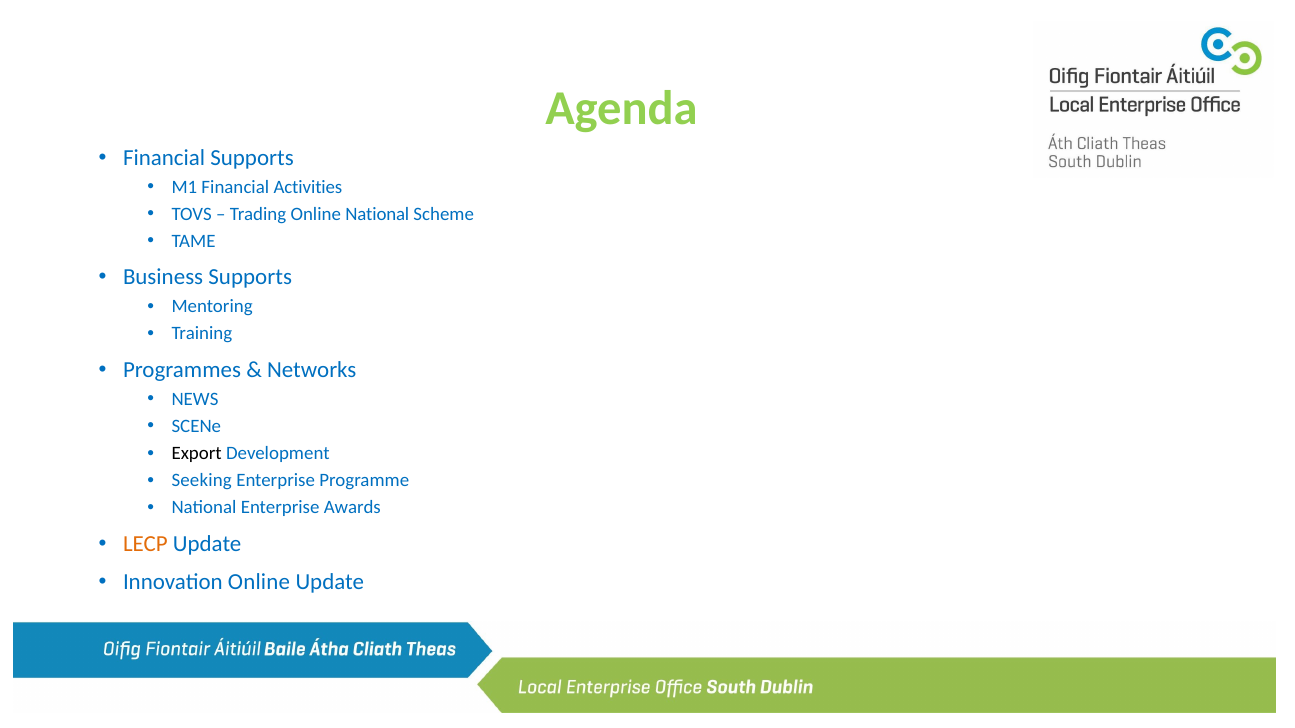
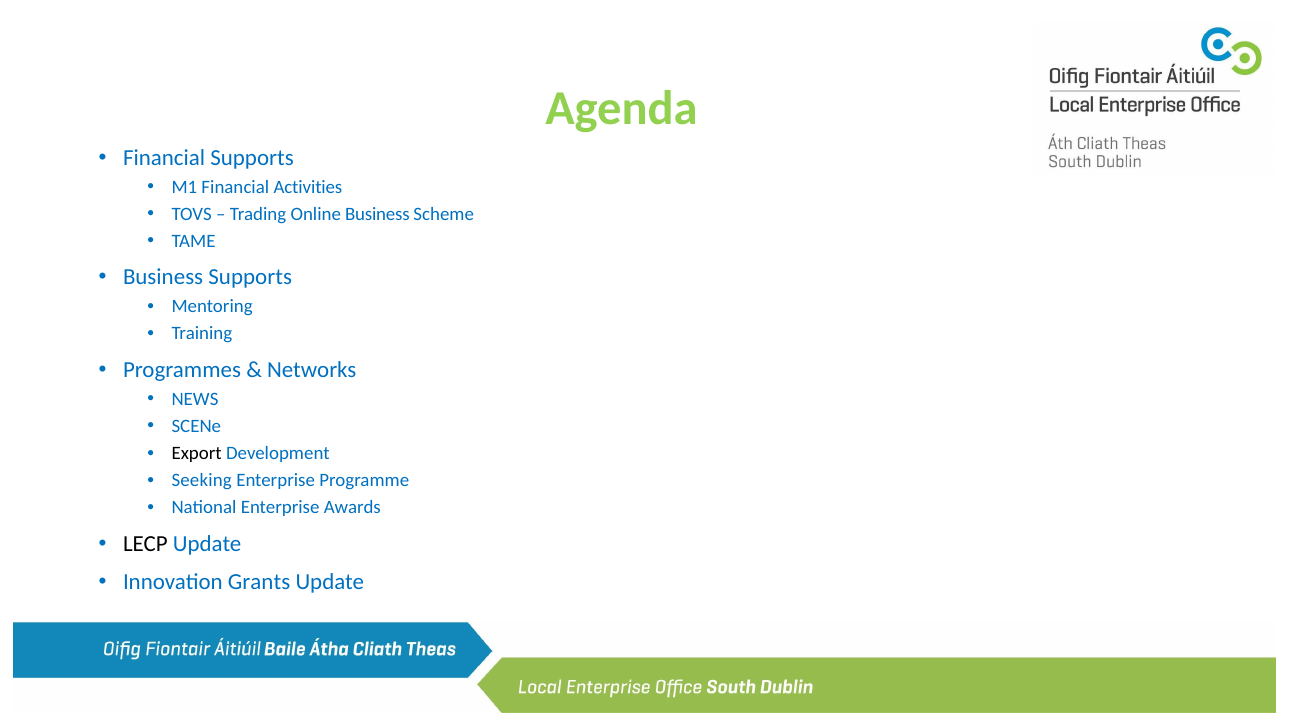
Online National: National -> Business (377, 214)
LECP colour: orange -> black (145, 544)
Innovation Online: Online -> Grants (259, 582)
